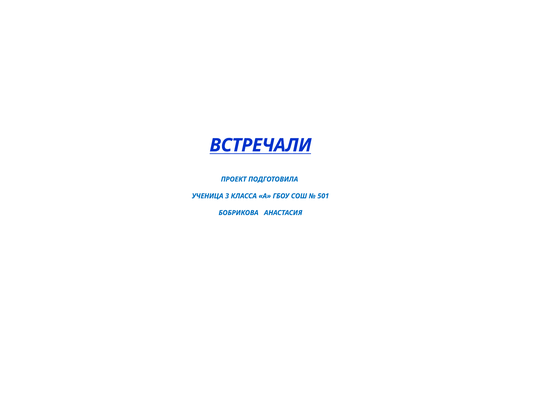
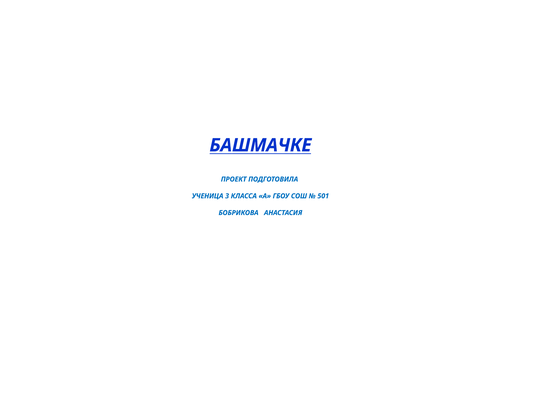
ВСТРЕЧАЛИ: ВСТРЕЧАЛИ -> БАШМАЧКЕ (260, 145)
